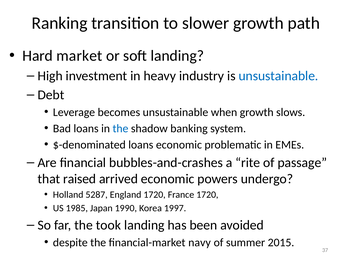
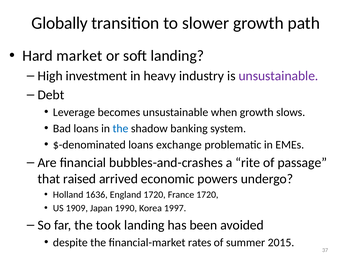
Ranking: Ranking -> Globally (60, 23)
unsustainable colour: blue -> purple (279, 76)
loans economic: economic -> exchange (179, 145)
5287: 5287 -> 1636 (97, 194)
1985: 1985 -> 1909 (77, 208)
navy: navy -> rates (200, 242)
